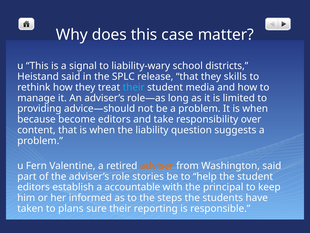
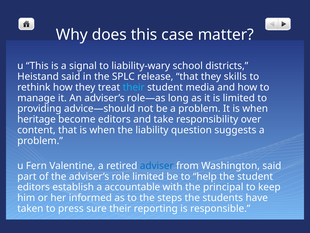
because: because -> heritage (36, 119)
adviser colour: orange -> blue (157, 165)
role stories: stories -> limited (148, 176)
plans: plans -> press (71, 208)
